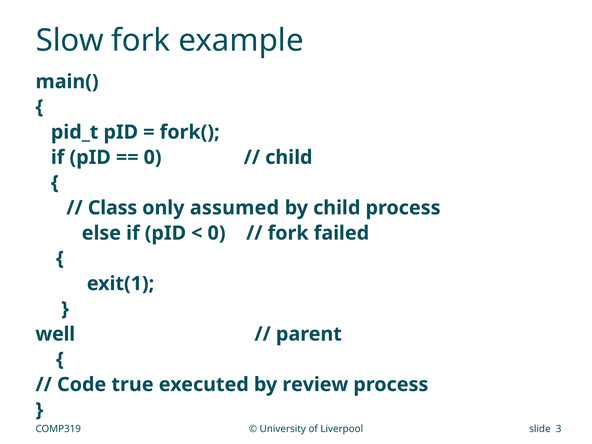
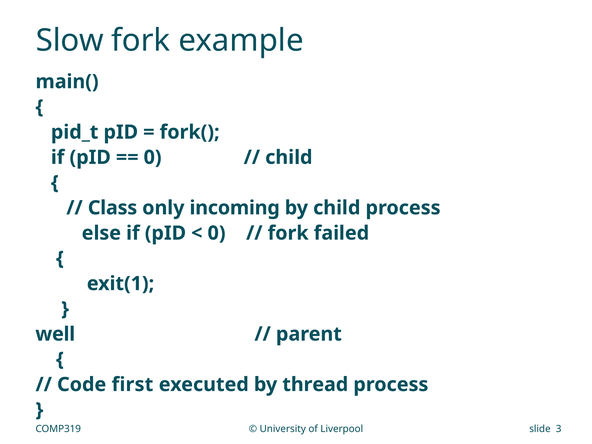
assumed: assumed -> incoming (235, 208)
true: true -> first (132, 385)
review: review -> thread (315, 385)
